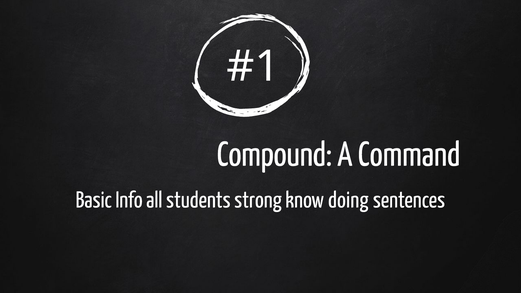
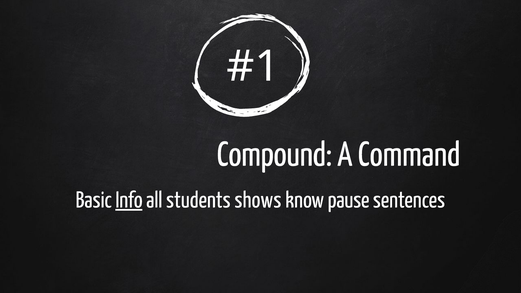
Info underline: none -> present (129, 200)
strong: strong -> shows (258, 200)
doing: doing -> pause (348, 200)
